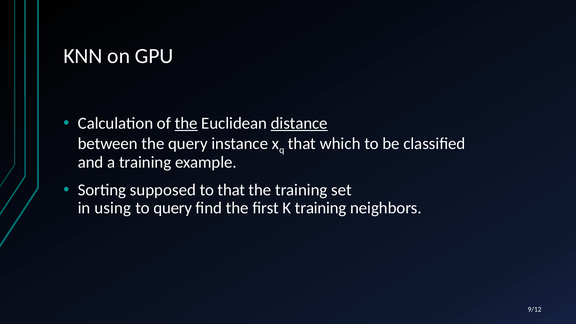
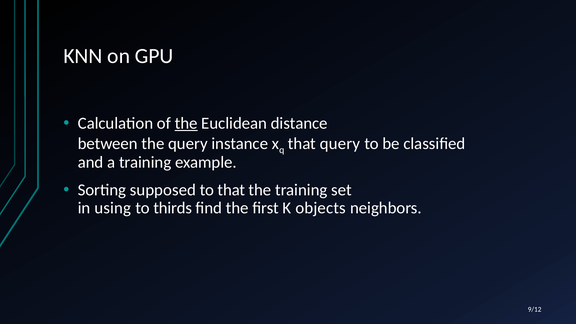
distance underline: present -> none (299, 123)
that which: which -> query (340, 144)
to query: query -> thirds (173, 208)
K training: training -> objects (321, 208)
